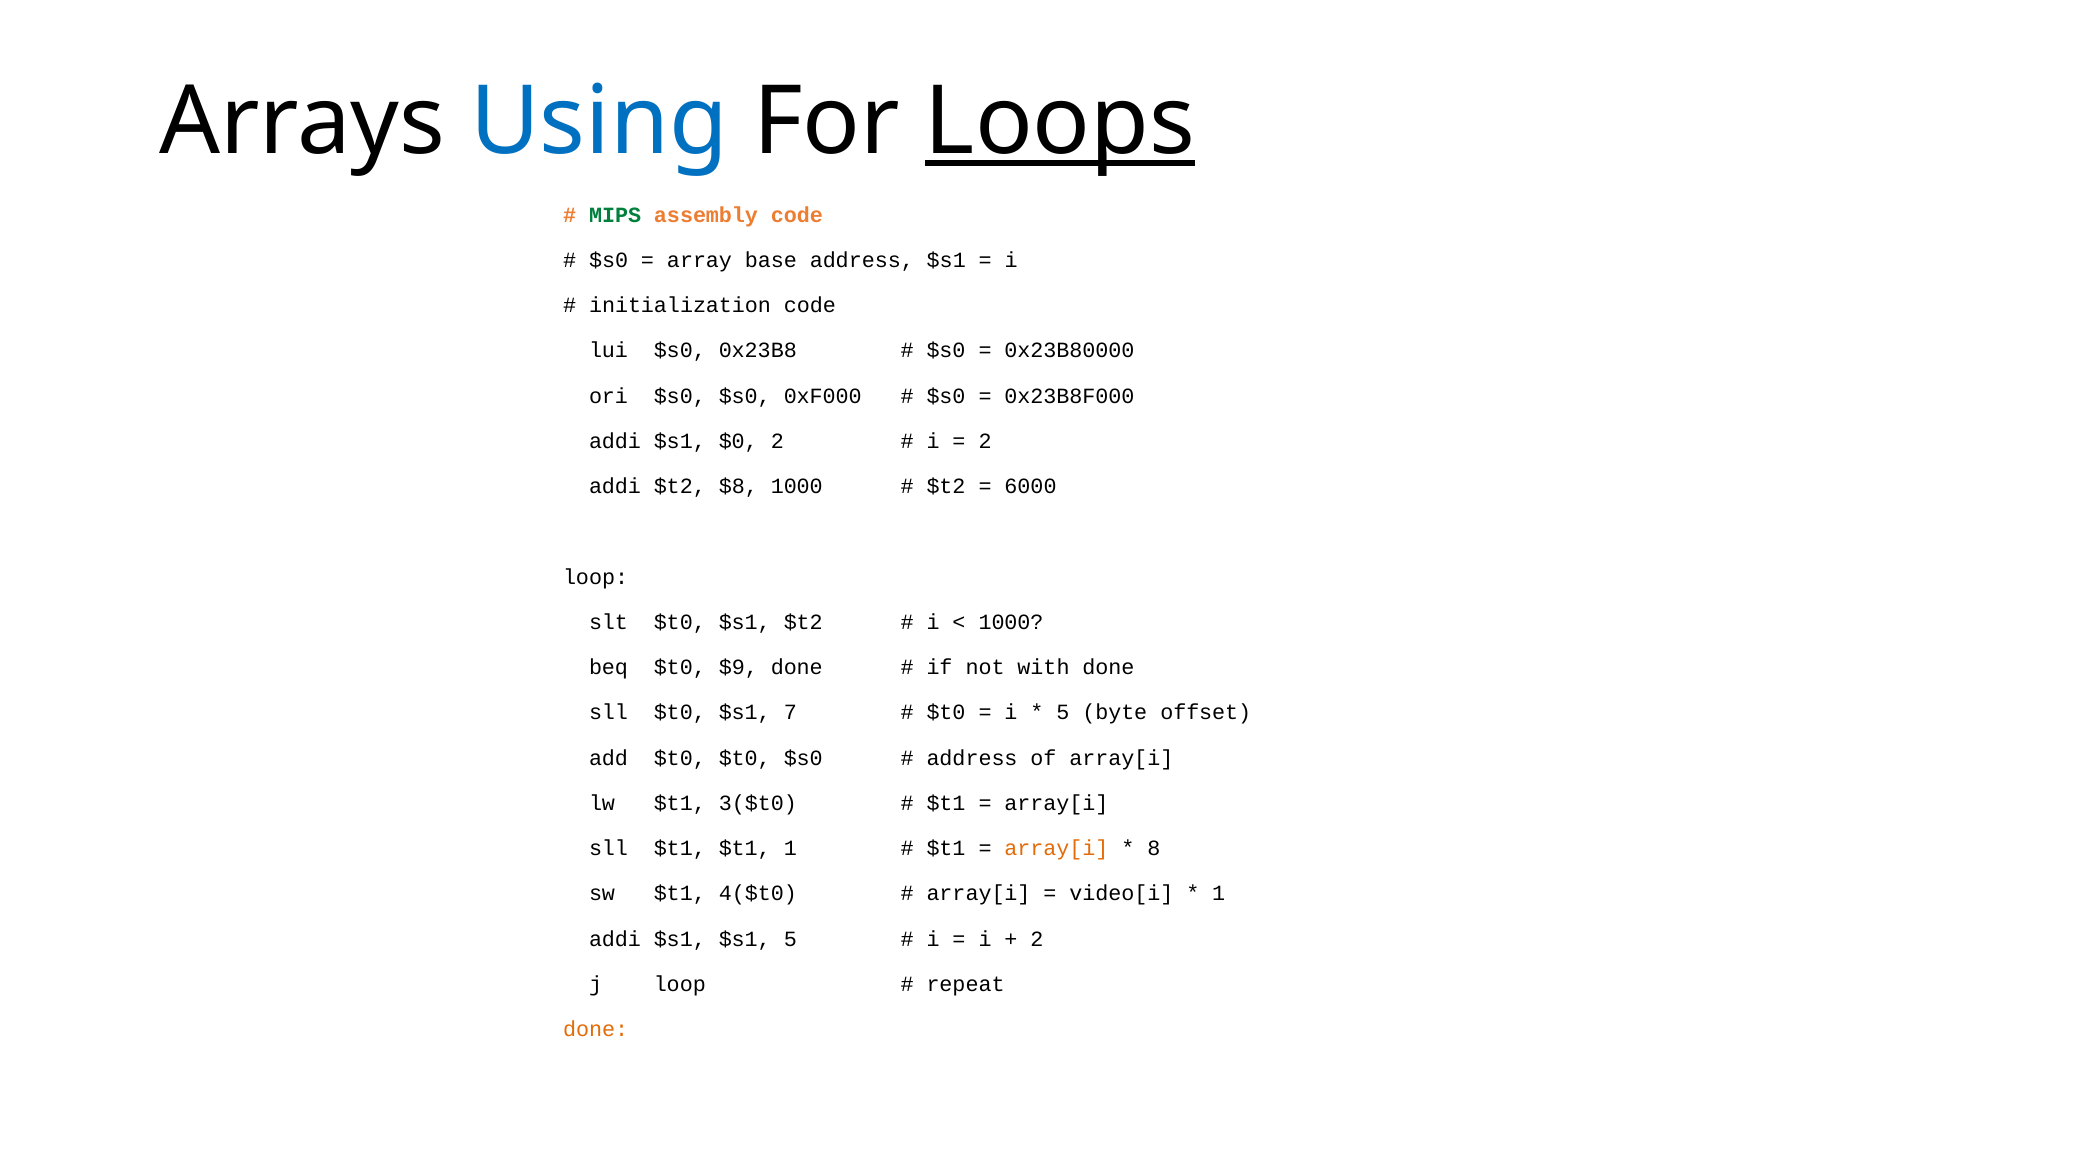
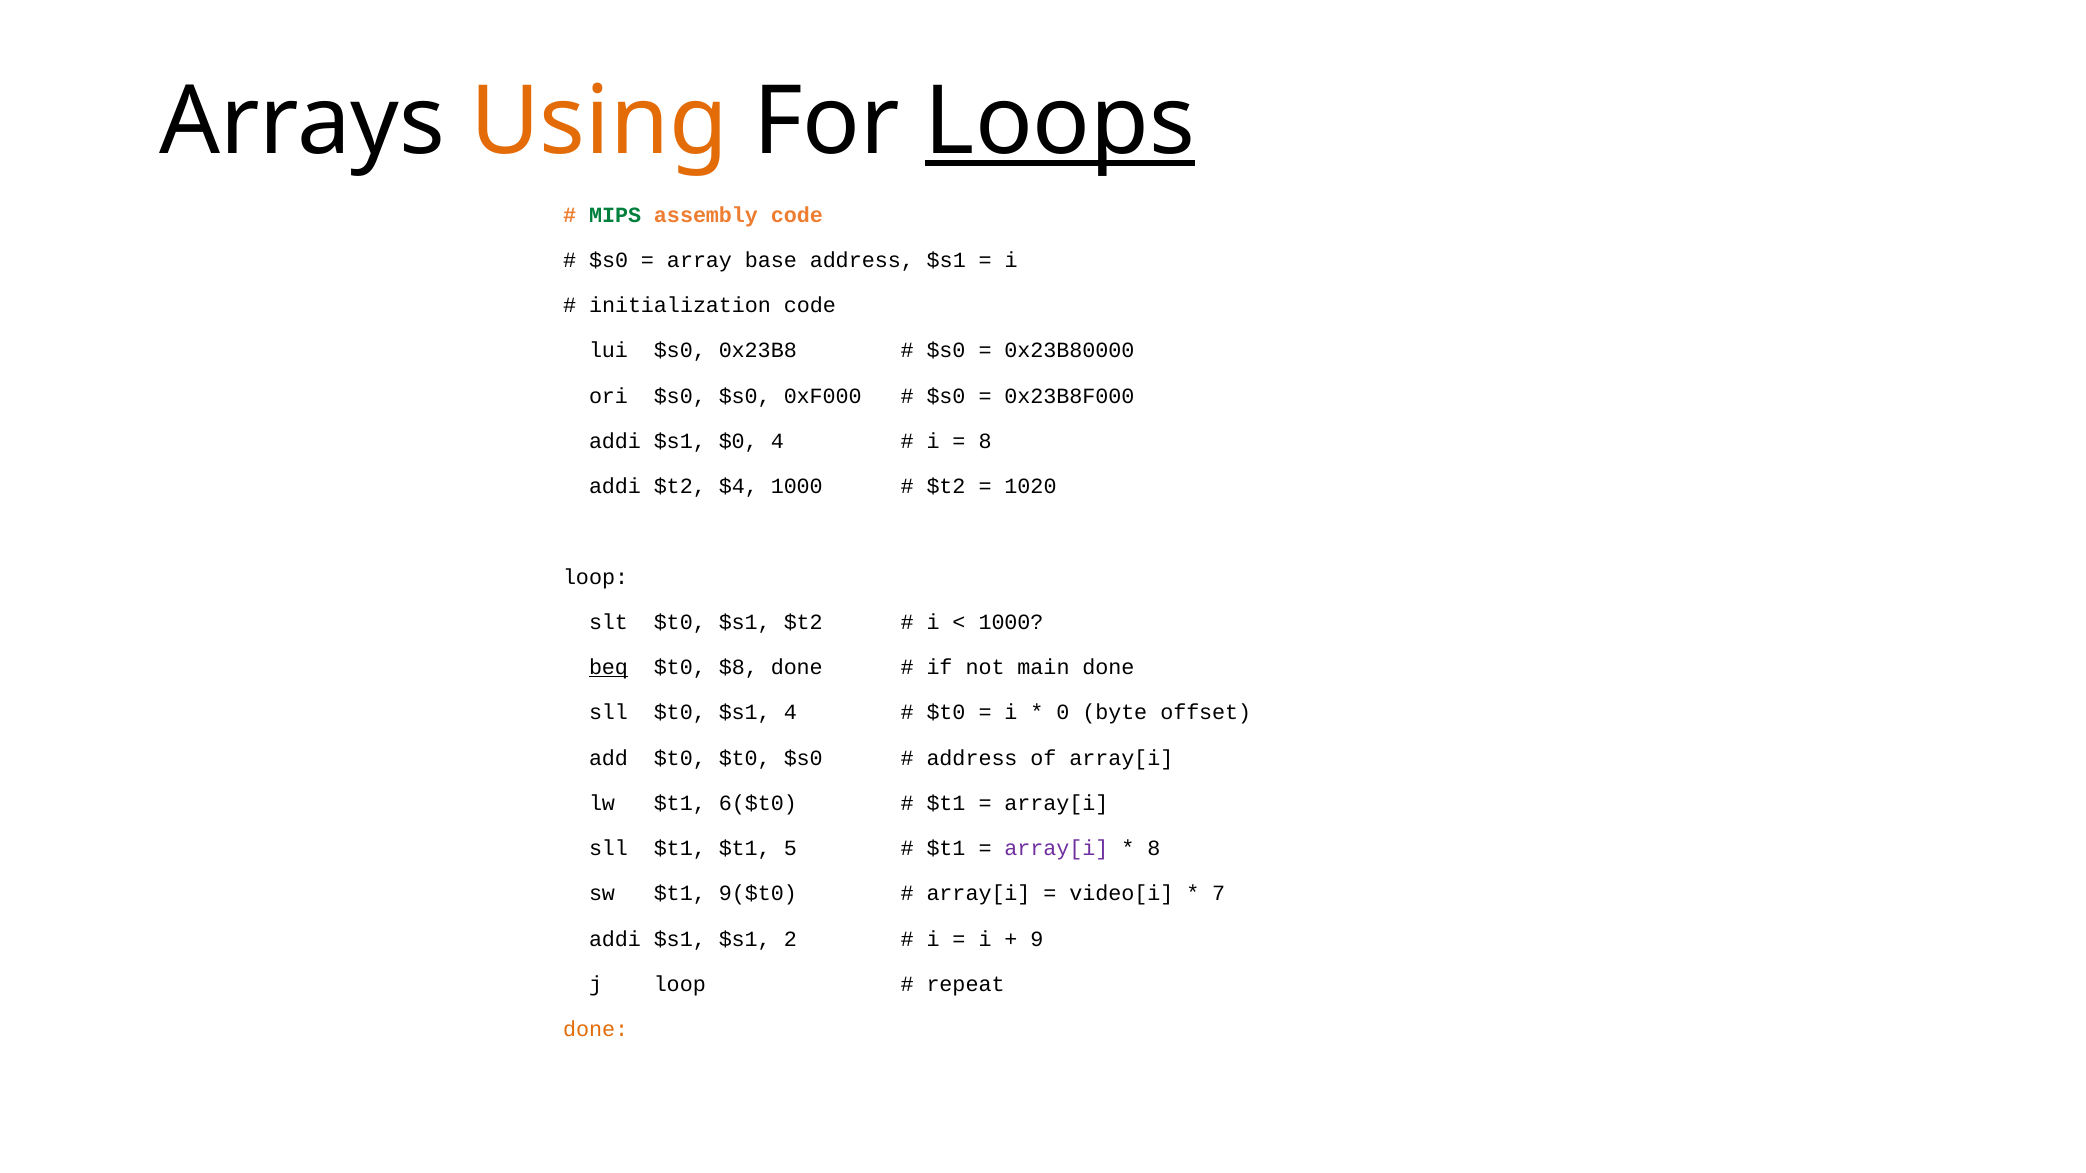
Using colour: blue -> orange (599, 122)
$0 2: 2 -> 4 (777, 441)
2: 2 -> 8 (985, 441)
$8: $8 -> $4 (738, 487)
6000: 6000 -> 1020 (1030, 487)
beq underline: none -> present (608, 668)
$9: $9 -> $8 (738, 668)
with: with -> main (1043, 668)
$s1 7: 7 -> 4 (790, 713)
5: 5 -> 0 (1063, 713)
3($t0: 3($t0 -> 6($t0 (758, 803)
$t1 1: 1 -> 5 (790, 849)
array[i colour: orange -> purple (1056, 849)
4($t0: 4($t0 -> 9($t0 (758, 894)
1: 1 -> 7 (1219, 894)
$s1 5: 5 -> 2 (790, 939)
2: 2 -> 9 (1037, 939)
